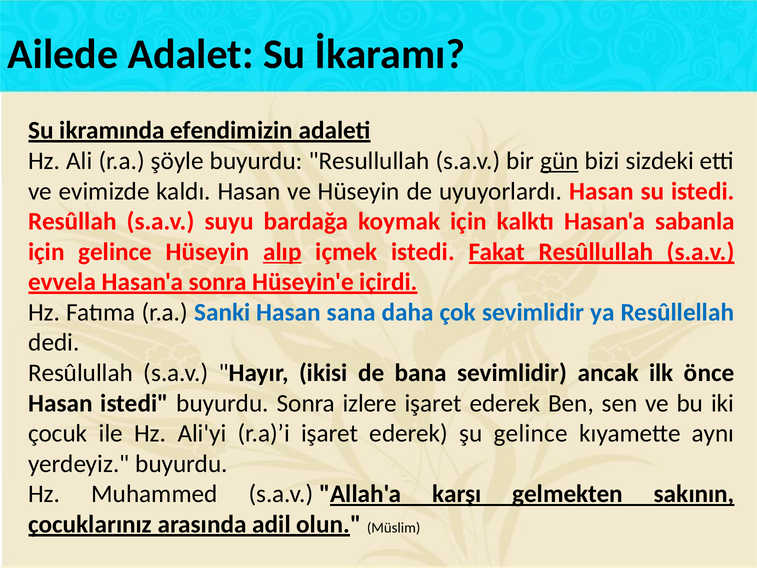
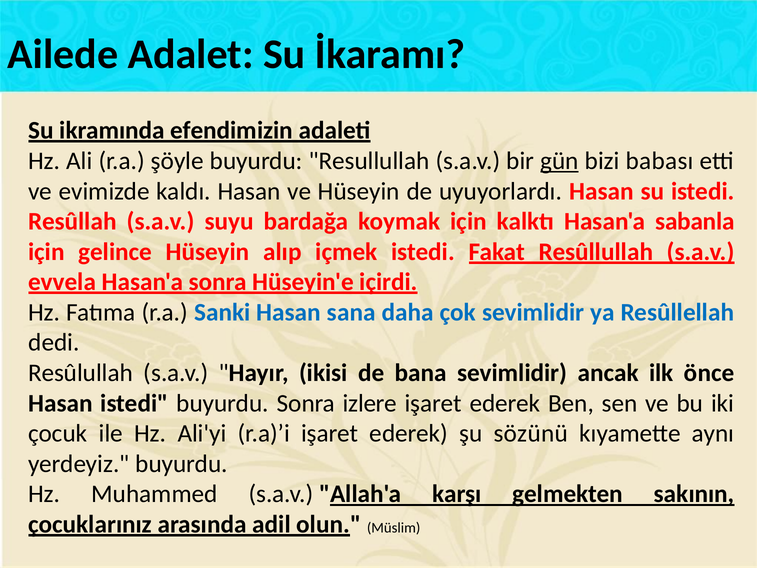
sizdeki: sizdeki -> babası (660, 161)
alıp underline: present -> none (282, 252)
şu gelince: gelince -> sözünü (531, 433)
